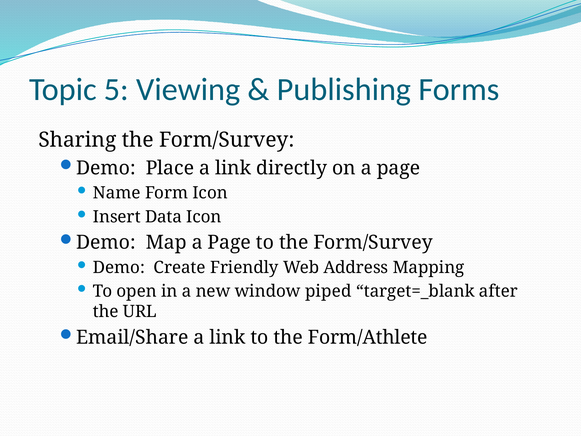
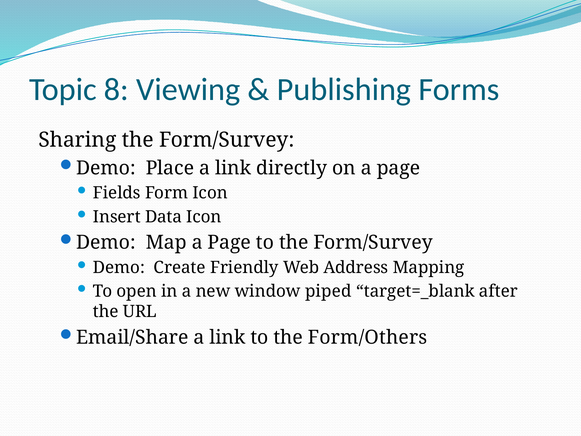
5: 5 -> 8 (116, 89)
Name: Name -> Fields (117, 193)
Form/Athlete: Form/Athlete -> Form/Others (368, 337)
